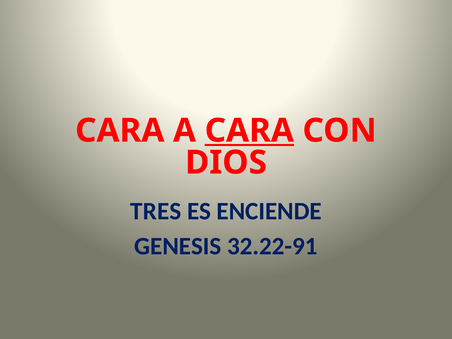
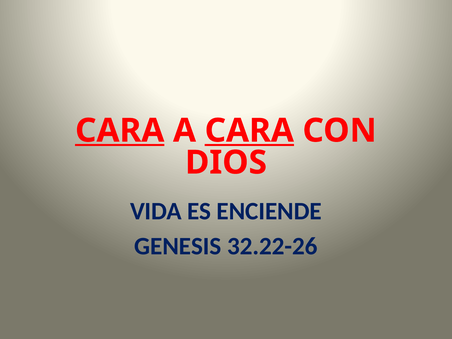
CARA underline: none -> present (120, 131)
TRES: TRES -> VIDA (156, 211)
32.22-91: 32.22-91 -> 32.22-26 (272, 246)
